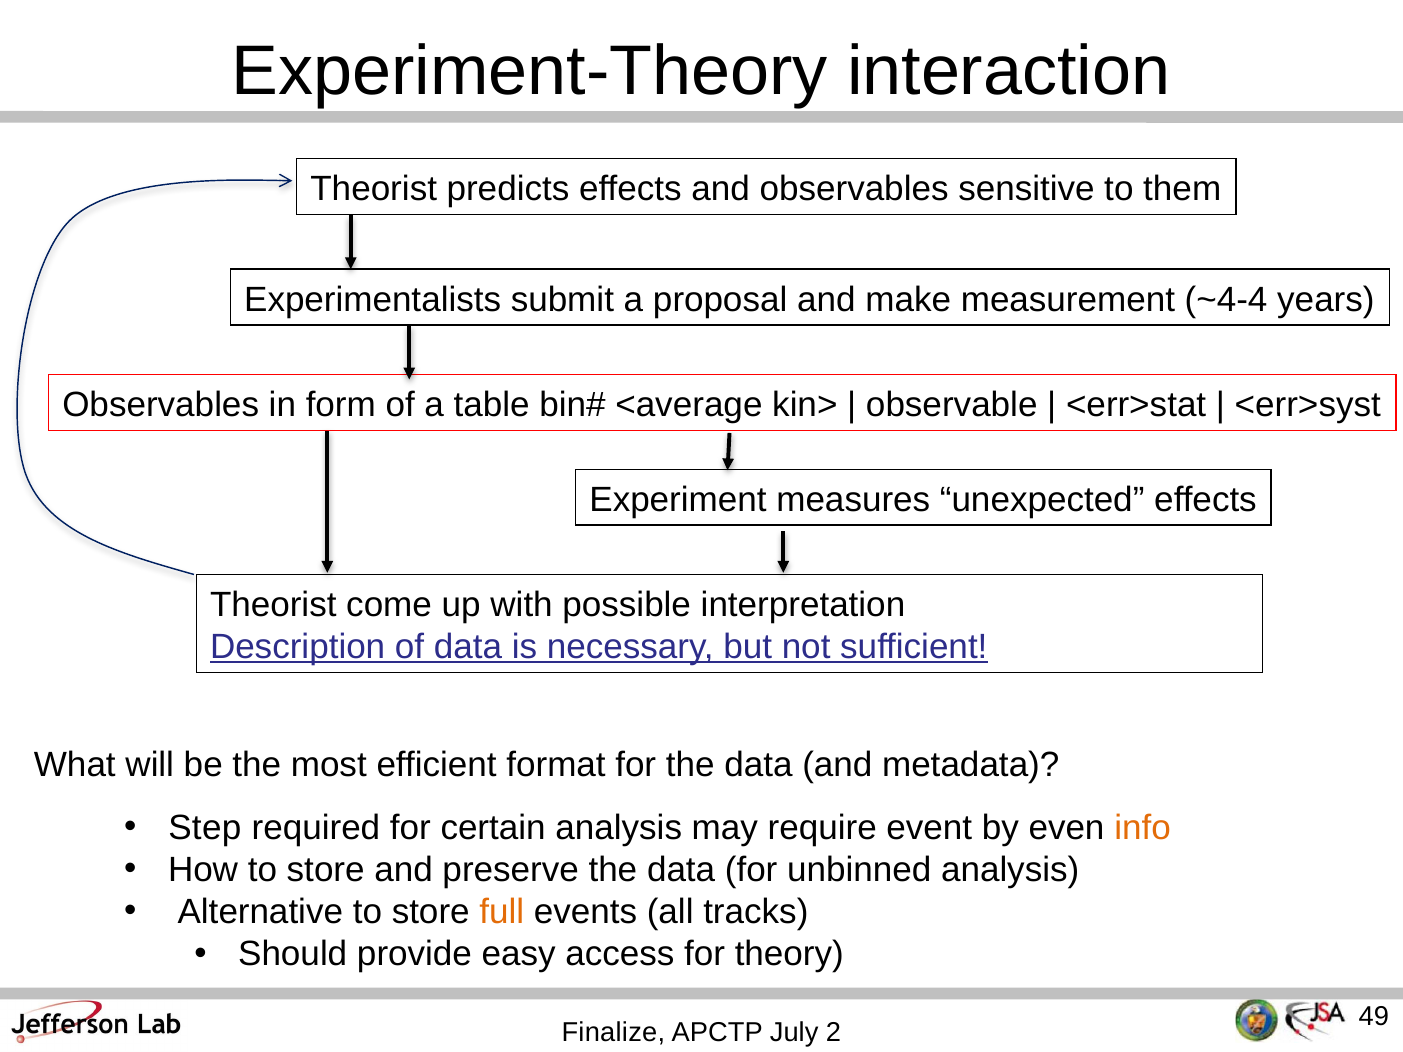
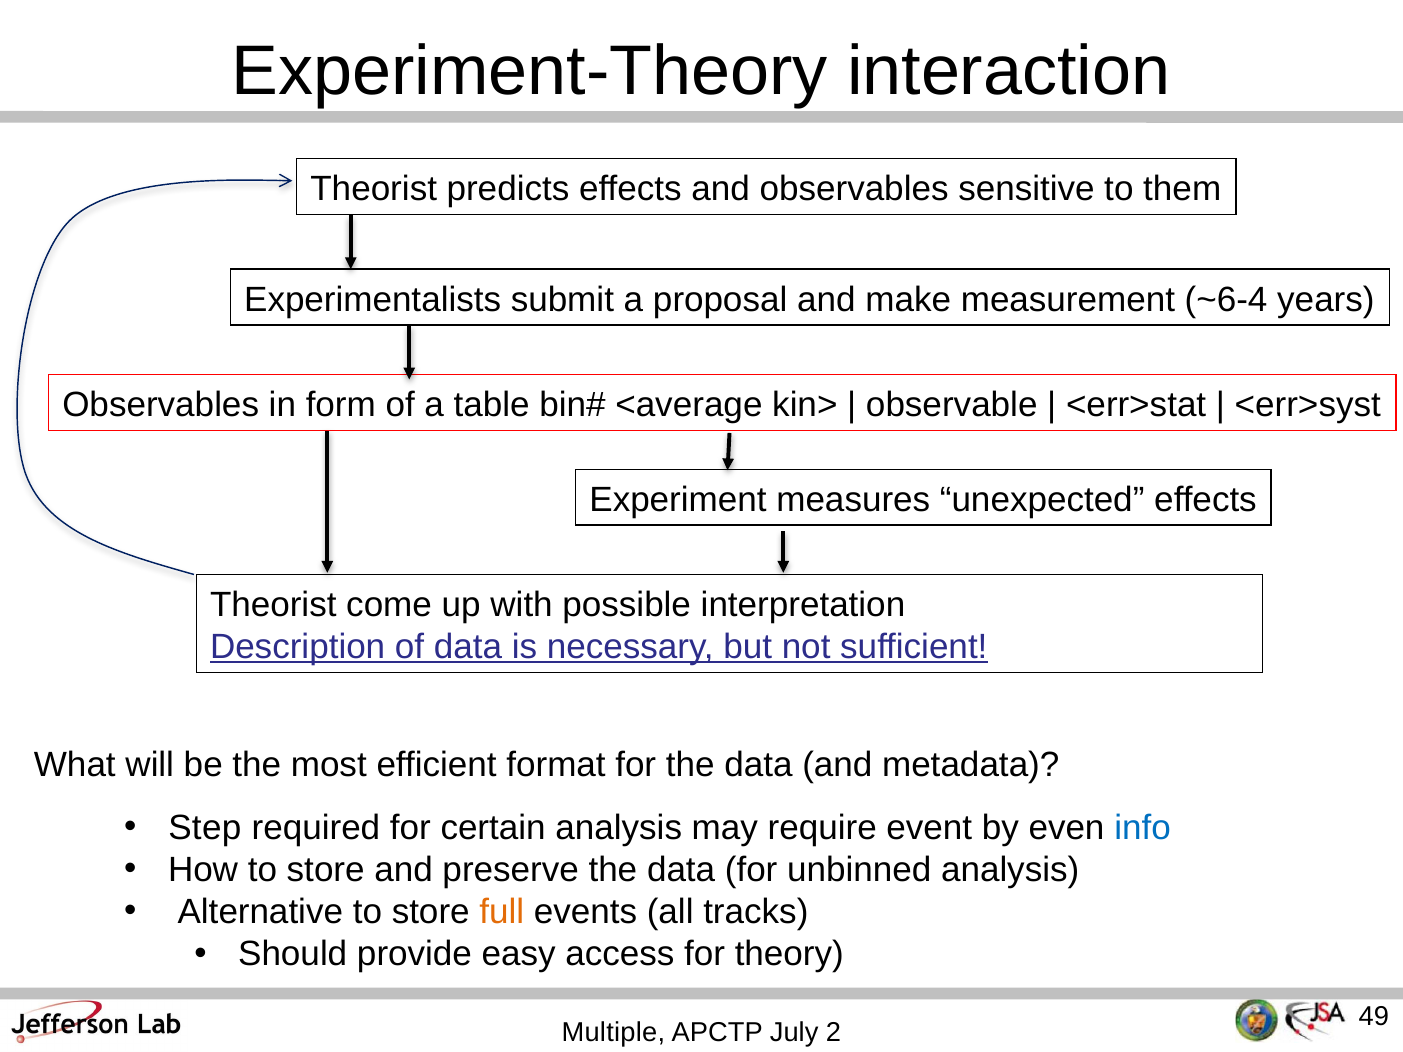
~4-4: ~4-4 -> ~6-4 (1226, 300)
info colour: orange -> blue (1143, 828)
Finalize: Finalize -> Multiple (613, 1033)
